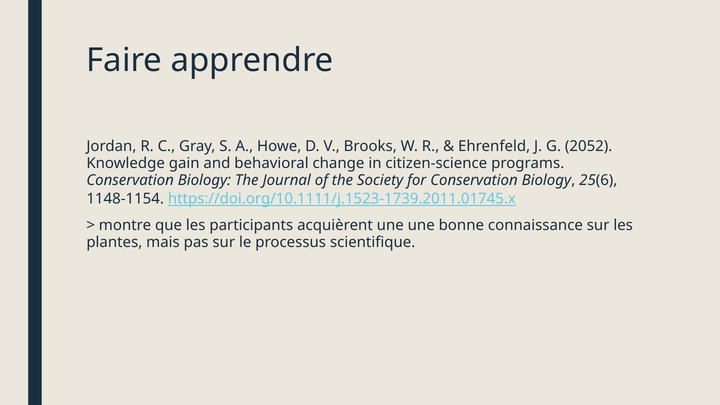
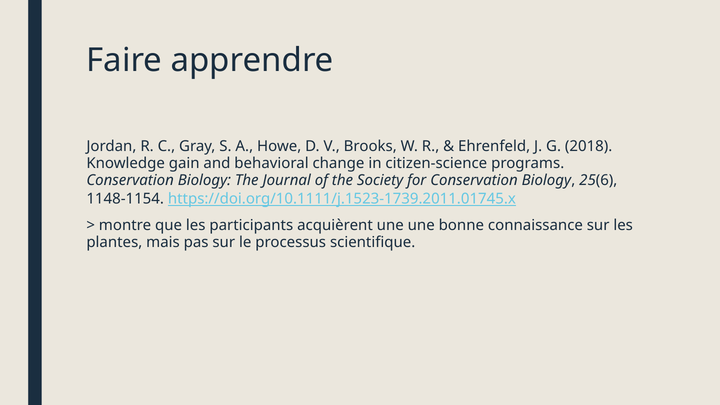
2052: 2052 -> 2018 (589, 146)
